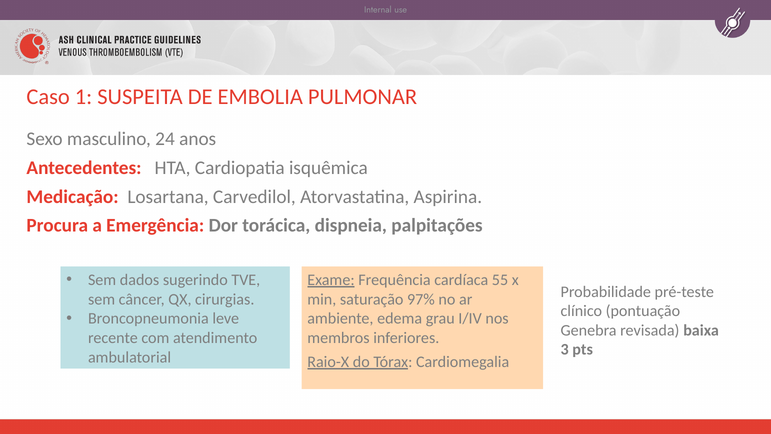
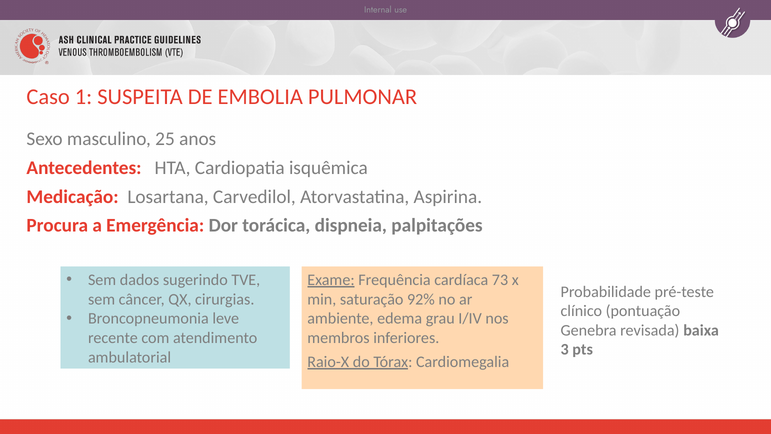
24: 24 -> 25 (165, 139)
55: 55 -> 73 (500, 280)
97%: 97% -> 92% (421, 299)
